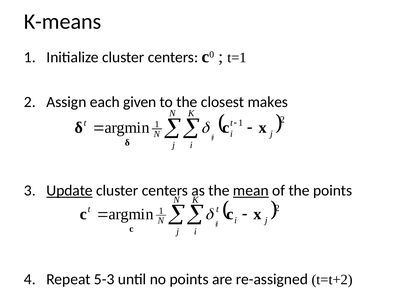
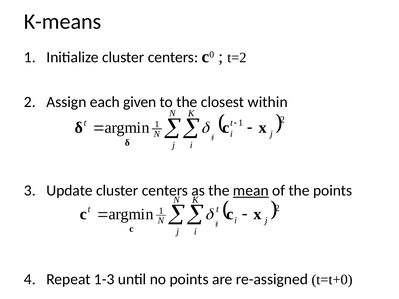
t=1: t=1 -> t=2 (237, 58)
makes: makes -> within (268, 102)
Update underline: present -> none (70, 191)
5-3: 5-3 -> 1-3 (104, 279)
t=t+2: t=t+2 -> t=t+0 (332, 280)
